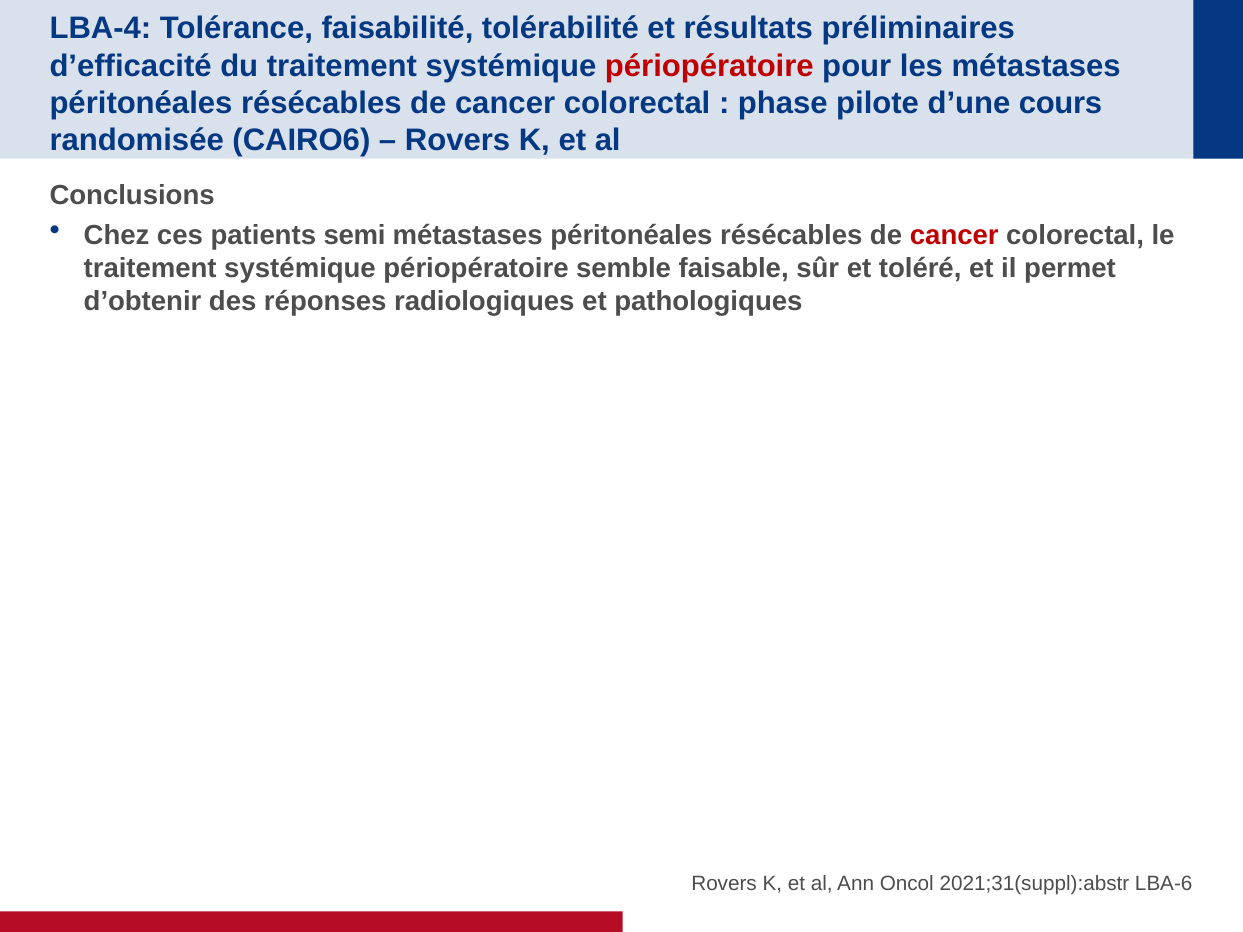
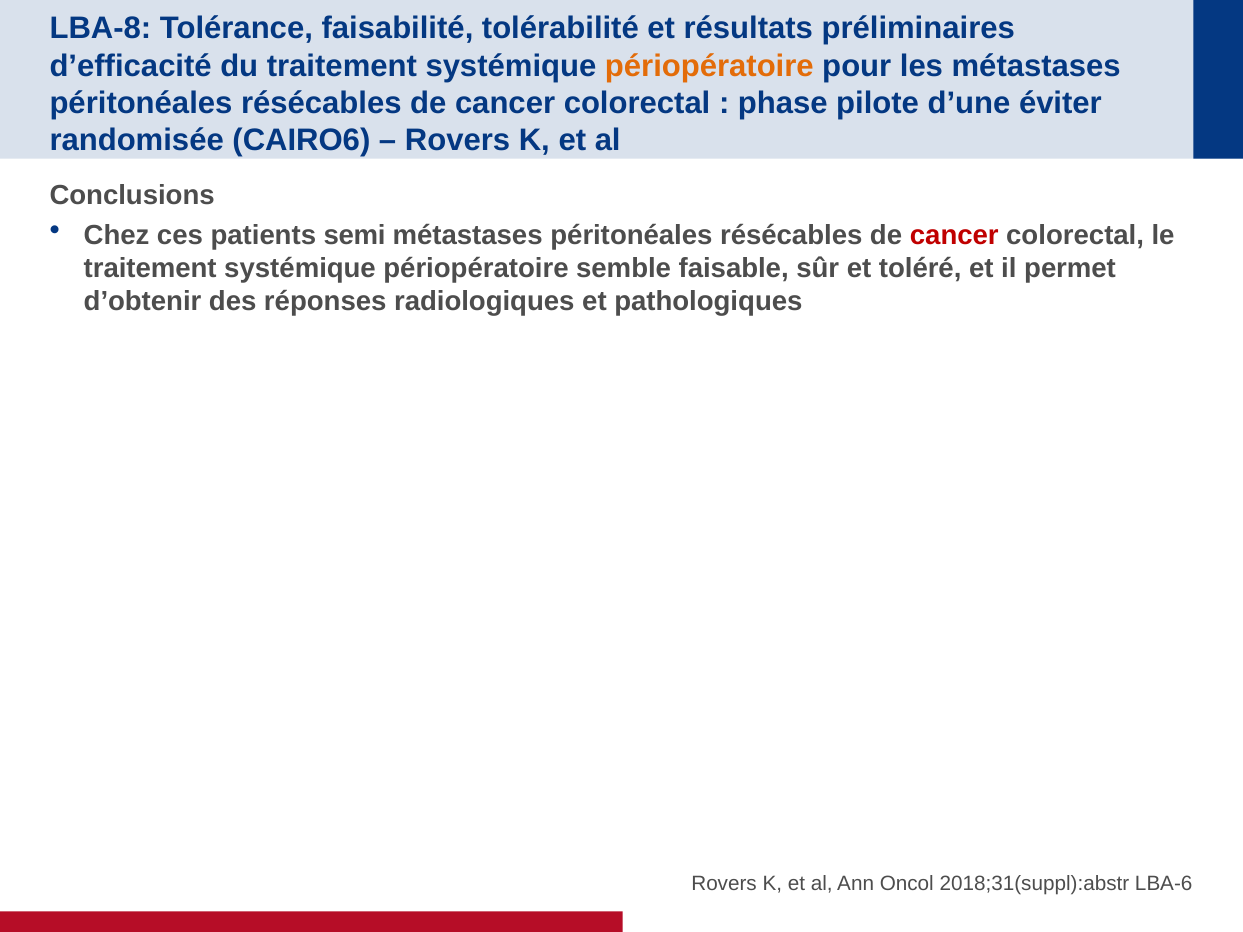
LBA-4: LBA-4 -> LBA-8 (100, 29)
périopératoire colour: red -> orange (709, 66)
cours: cours -> éviter (1060, 103)
2021;31(suppl):abstr: 2021;31(suppl):abstr -> 2018;31(suppl):abstr (1034, 884)
